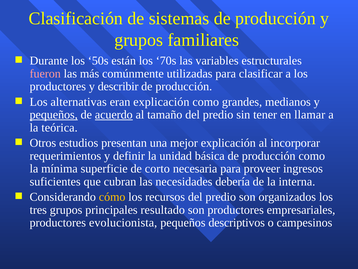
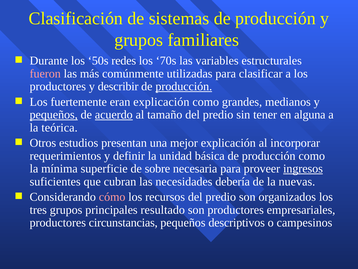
están: están -> redes (124, 61)
producción underline: none -> present (184, 86)
alternativas: alternativas -> fuertemente (79, 102)
llamar: llamar -> alguna (310, 115)
corto: corto -> sobre (157, 168)
ingresos underline: none -> present (303, 168)
interna: interna -> nuevas (297, 181)
cómo colour: yellow -> pink (112, 197)
evolucionista: evolucionista -> circunstancias (123, 222)
